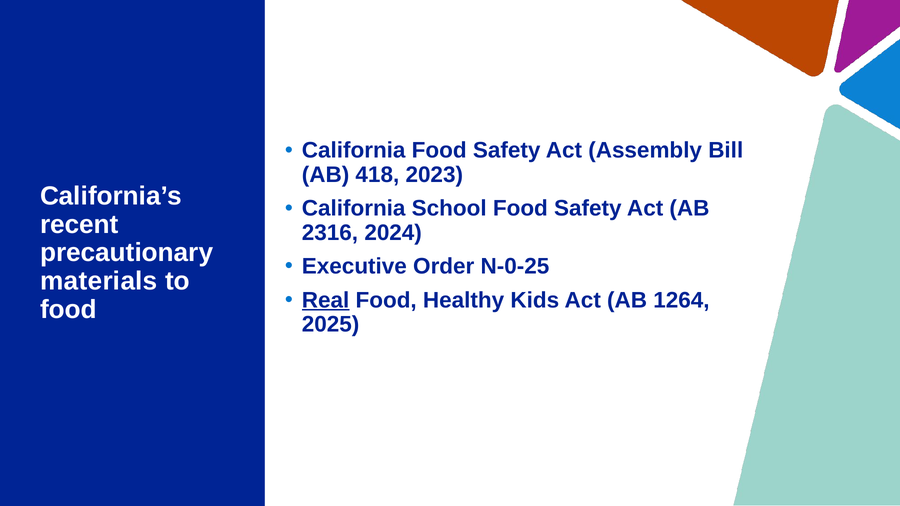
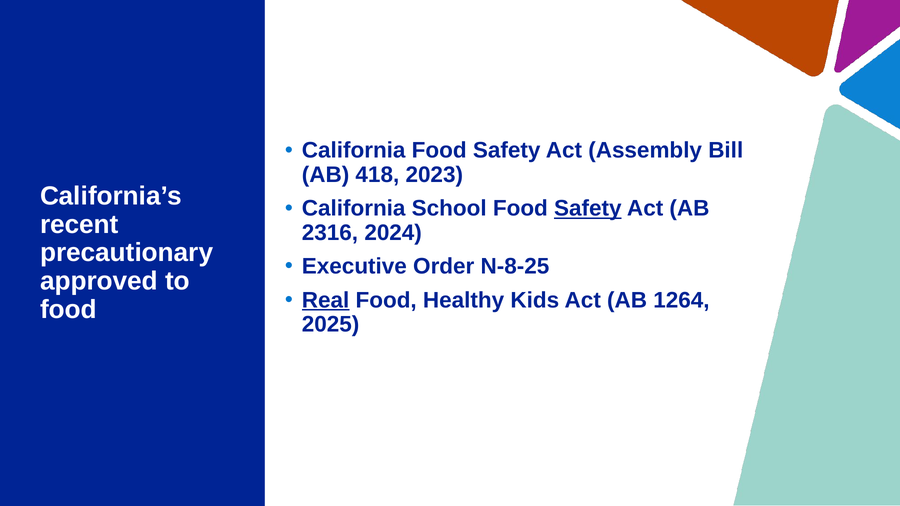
Safety underline: none -> present (588, 209)
N-0-25: N-0-25 -> N-8-25 (515, 267)
materials: materials -> approved (99, 281)
